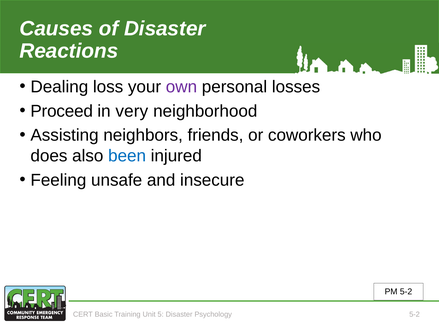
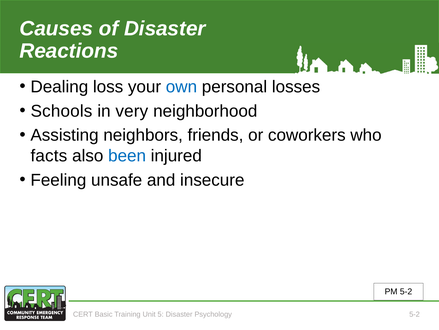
own colour: purple -> blue (181, 87)
Proceed: Proceed -> Schools (61, 111)
does: does -> facts (49, 155)
